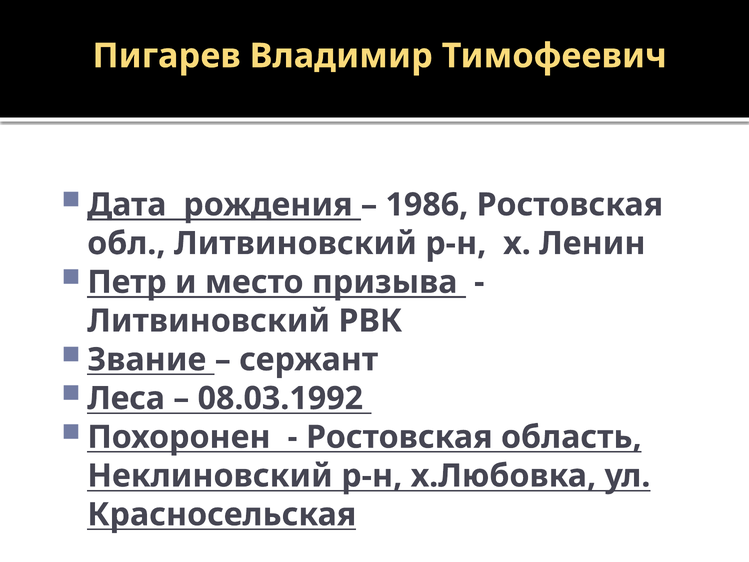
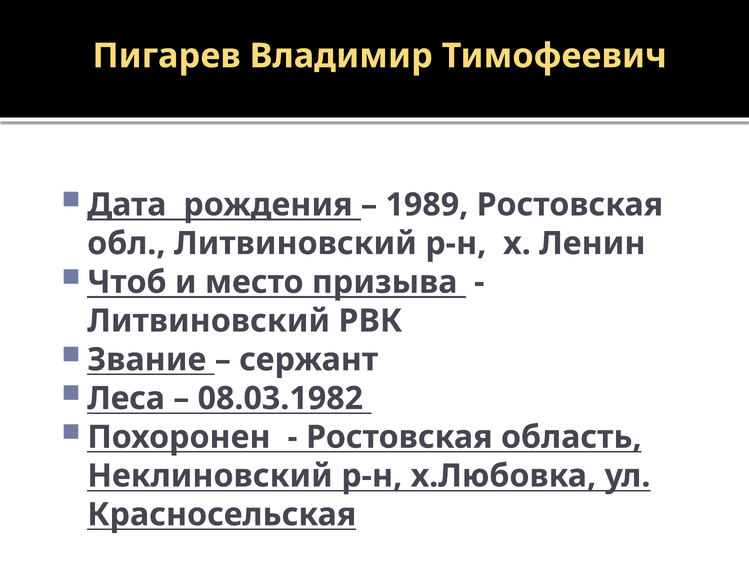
1986: 1986 -> 1989 (427, 205)
Петр: Петр -> Чтоб (127, 282)
08.03.1992: 08.03.1992 -> 08.03.1982 (280, 398)
